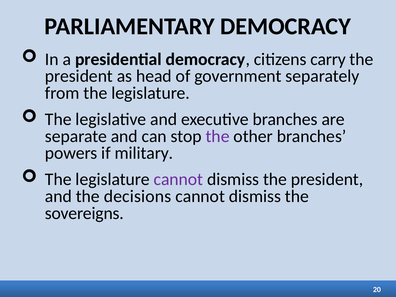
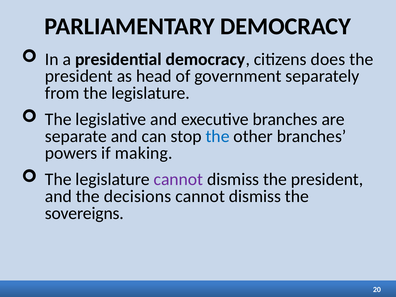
carry: carry -> does (328, 59)
the colour: purple -> blue (218, 136)
military: military -> making (144, 153)
